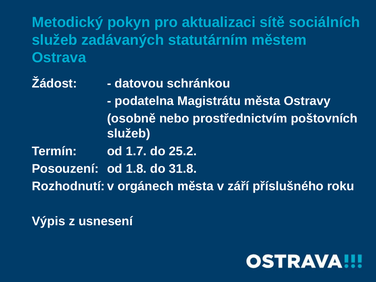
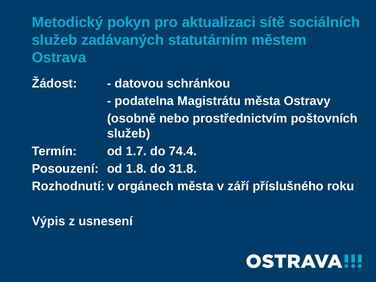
25.2: 25.2 -> 74.4 (183, 151)
